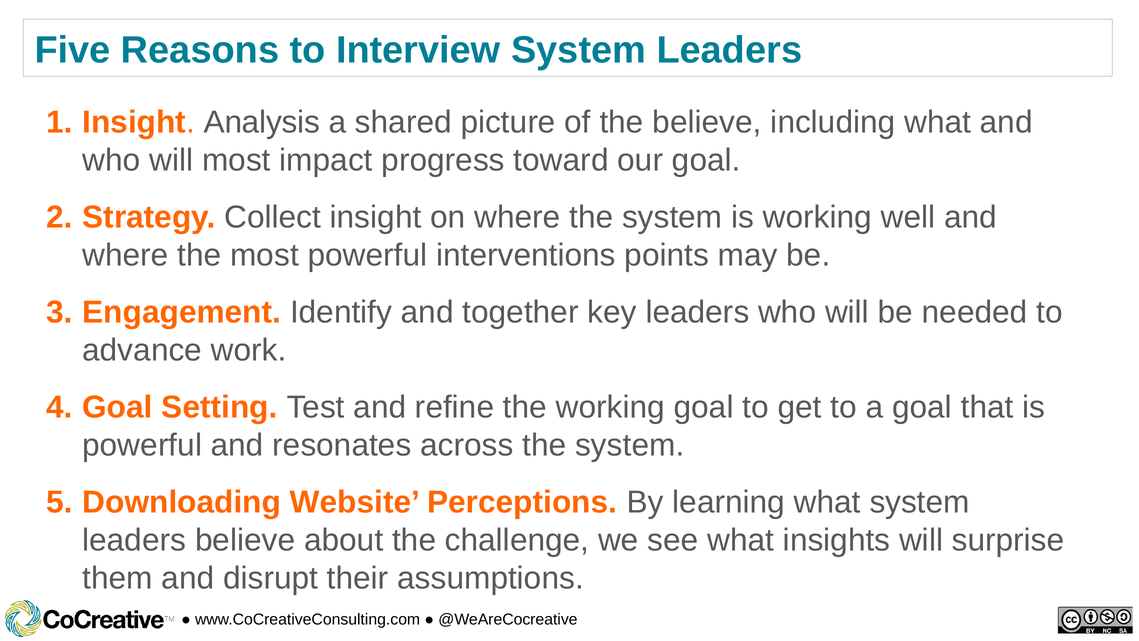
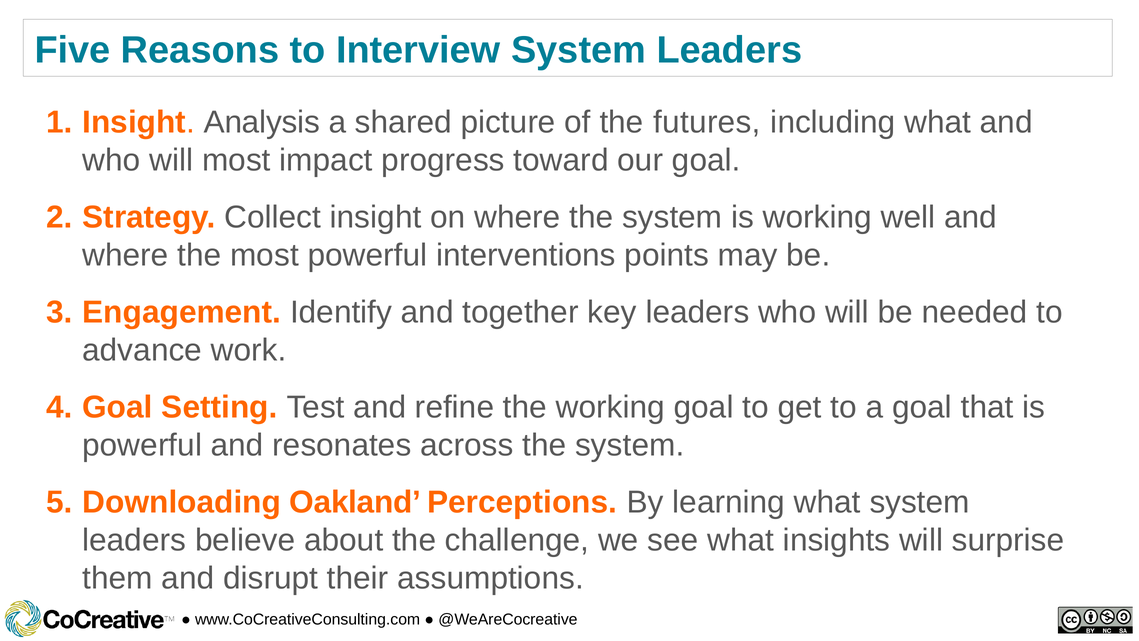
the believe: believe -> futures (707, 122)
Website: Website -> Oakland (355, 502)
